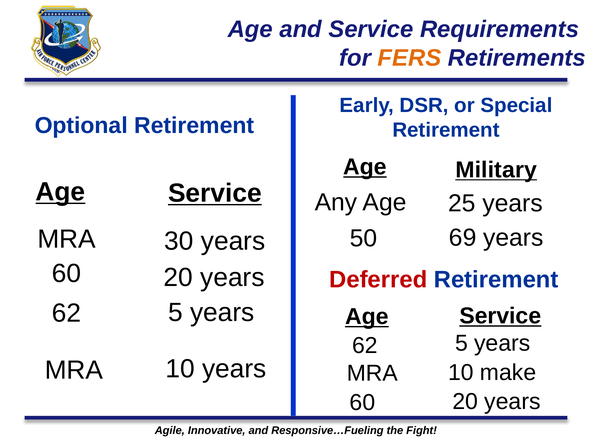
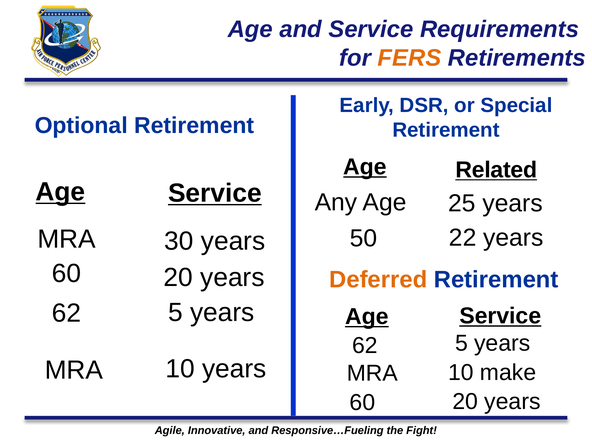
Military: Military -> Related (496, 170)
69: 69 -> 22 (463, 238)
Deferred colour: red -> orange (378, 280)
